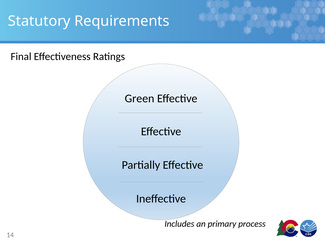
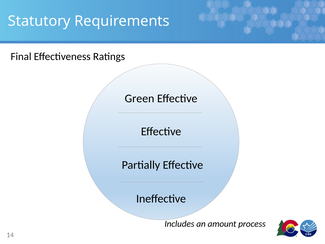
primary: primary -> amount (222, 224)
